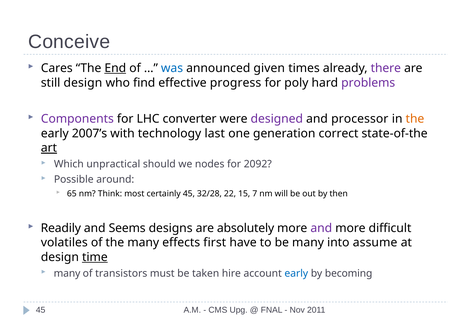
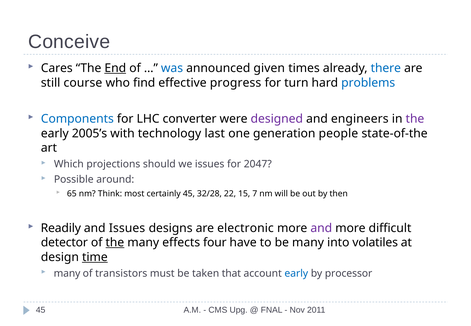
there colour: purple -> blue (386, 68)
still design: design -> course (83, 83)
poly: poly -> turn (296, 83)
problems colour: purple -> blue (368, 83)
Components colour: purple -> blue (77, 119)
processor: processor -> engineers (360, 119)
the colour: orange -> purple (415, 119)
2007’s: 2007’s -> 2005’s (90, 133)
correct: correct -> people (338, 133)
art underline: present -> none (49, 148)
unpractical: unpractical -> projections (113, 164)
we nodes: nodes -> issues (210, 164)
2092: 2092 -> 2047 (258, 164)
and Seems: Seems -> Issues (127, 228)
absolutely: absolutely -> electronic (245, 228)
volatiles: volatiles -> detector (64, 243)
the underline: none -> present (115, 243)
first: first -> four (215, 243)
assume: assume -> volatiles (375, 243)
hire: hire -> that (231, 273)
becoming: becoming -> processor (349, 273)
